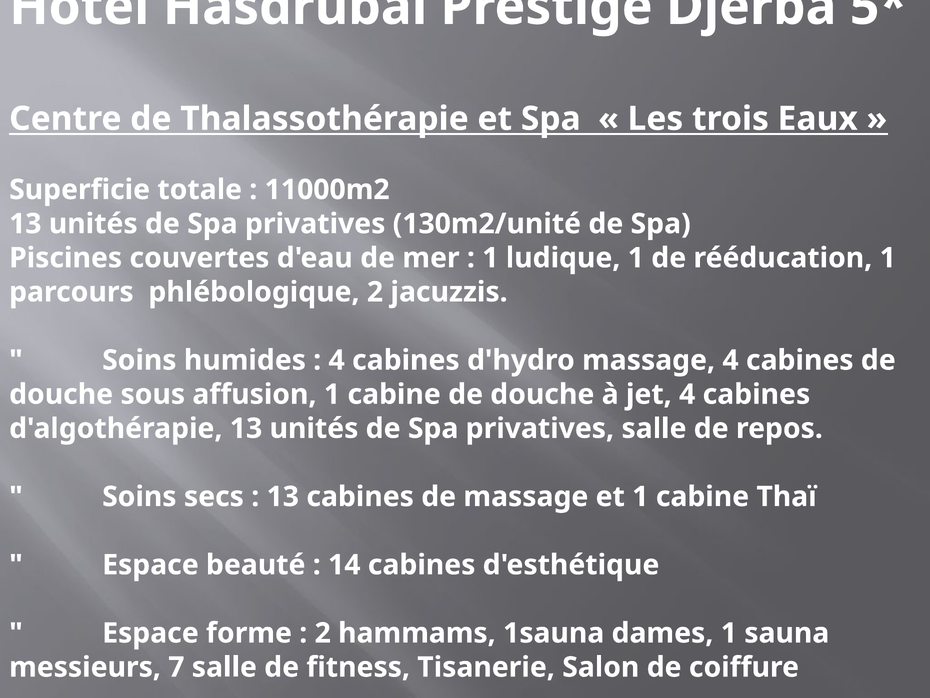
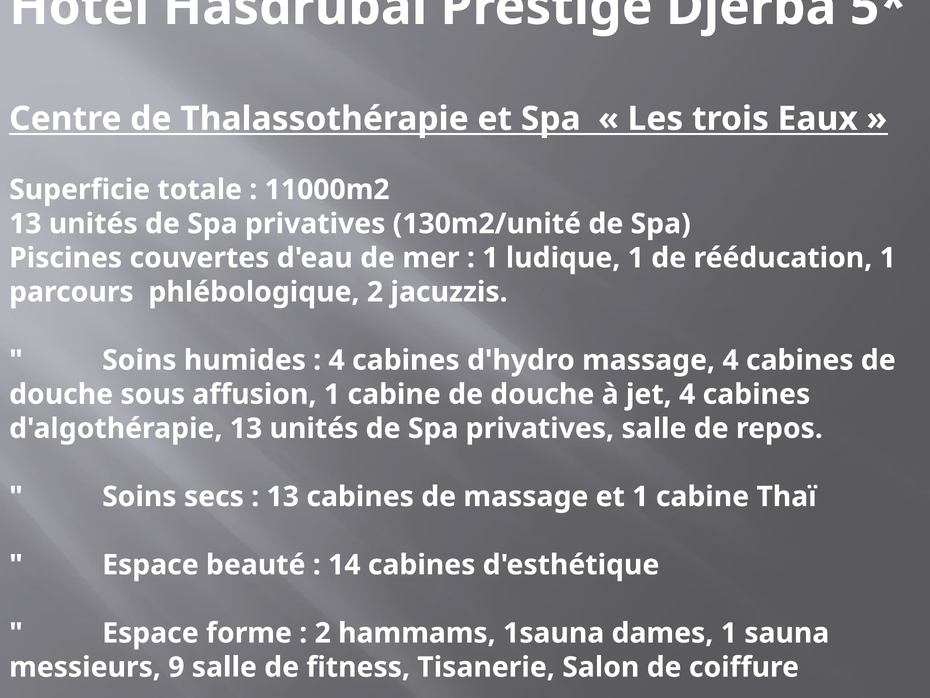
7: 7 -> 9 (176, 667)
